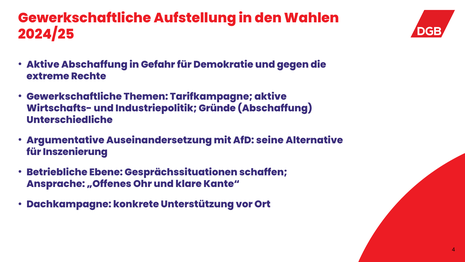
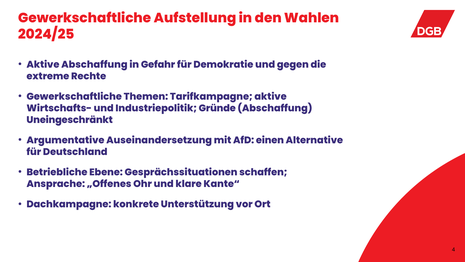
Unterschiedliche: Unterschiedliche -> Uneingeschränkt (70, 120)
seine: seine -> einen (270, 140)
Inszenierung: Inszenierung -> Deutschland (75, 152)
